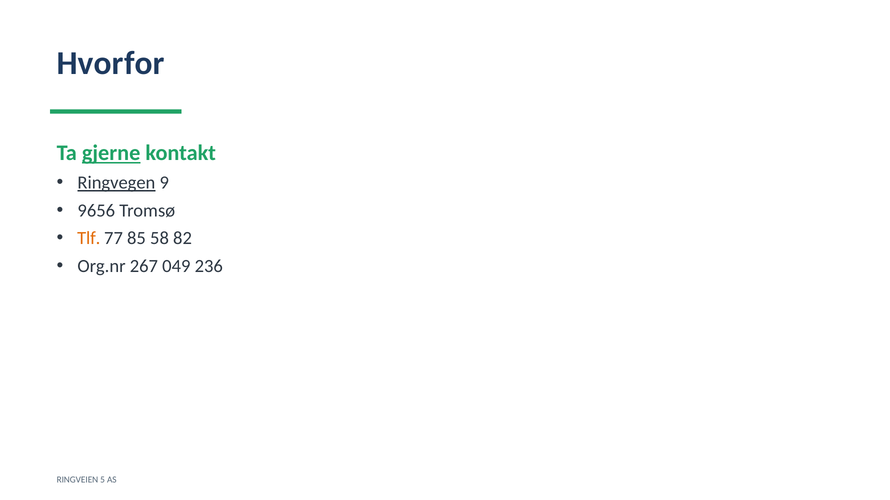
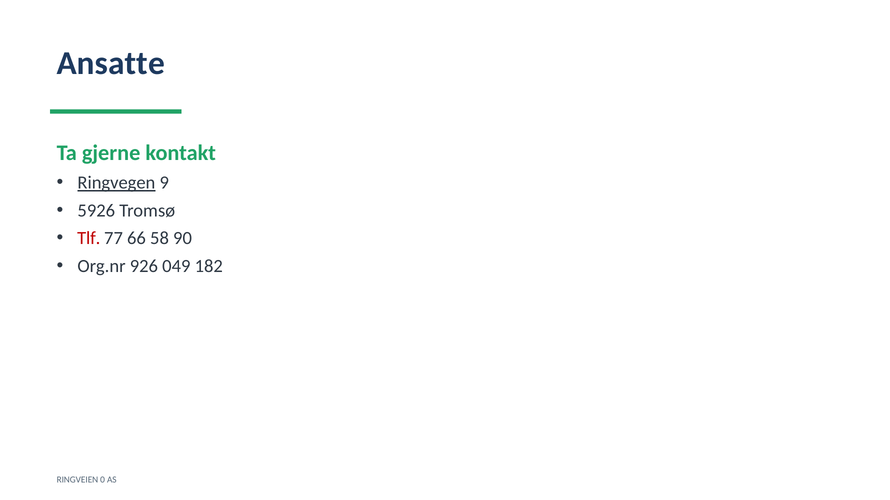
Hvorfor: Hvorfor -> Ansatte (111, 64)
gjerne underline: present -> none (111, 153)
9656: 9656 -> 5926 (96, 211)
Tlf colour: orange -> red (89, 239)
85: 85 -> 66 (136, 239)
82: 82 -> 90 (183, 239)
267: 267 -> 926 (144, 266)
236: 236 -> 182 (209, 266)
5: 5 -> 0 (103, 480)
